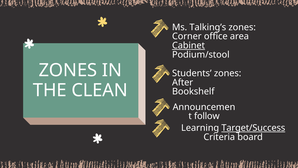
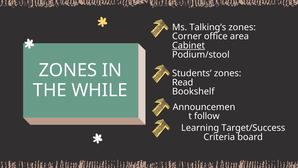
After: After -> Read (183, 82)
CLEAN: CLEAN -> WHILE (100, 90)
Target/Success underline: present -> none (253, 128)
